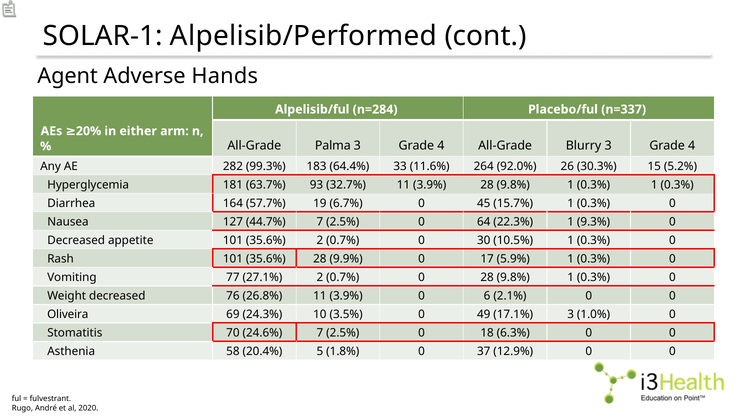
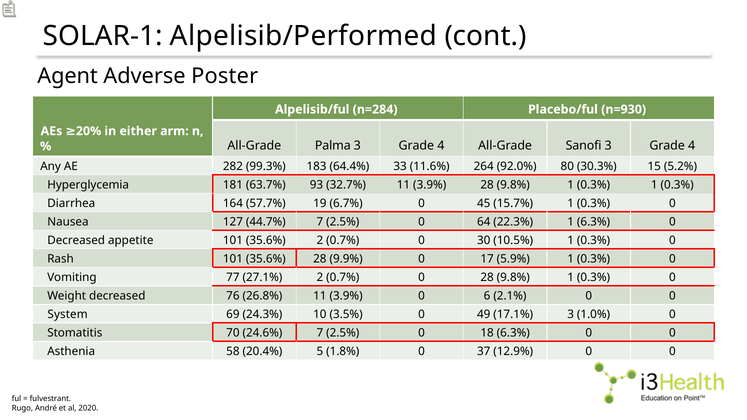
Hands: Hands -> Poster (225, 76)
n=337: n=337 -> n=930 (624, 109)
Blurry: Blurry -> Sanofi (584, 146)
26: 26 -> 80 (567, 166)
1 9.3%: 9.3% -> 6.3% (594, 222)
Oliveira: Oliveira -> System (68, 315)
